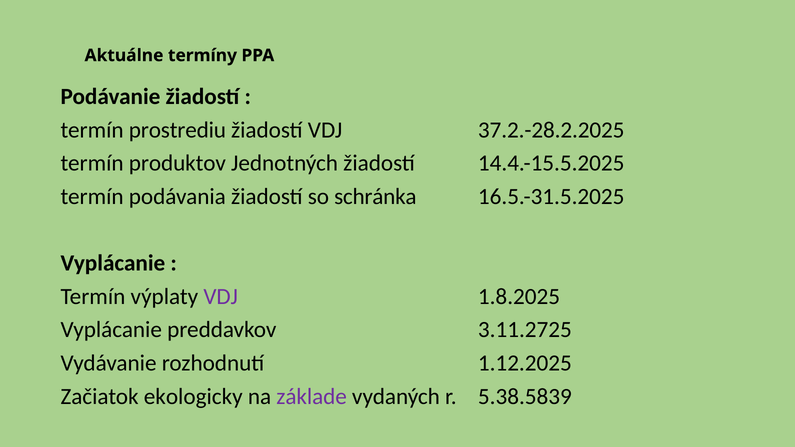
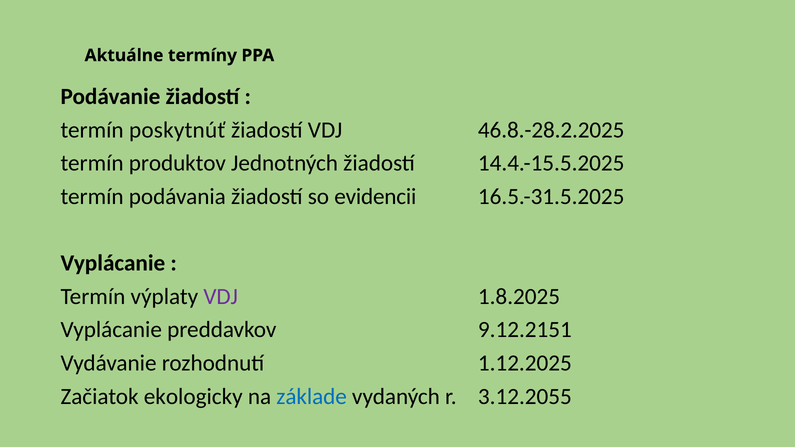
prostrediu: prostrediu -> poskytnúť (177, 130)
37.2.-28.2.2025: 37.2.-28.2.2025 -> 46.8.-28.2.2025 (551, 130)
schránka: schránka -> evidencii (375, 197)
3.11.2725: 3.11.2725 -> 9.12.2151 (525, 330)
základe colour: purple -> blue (312, 397)
5.38.5839: 5.38.5839 -> 3.12.2055 (525, 397)
